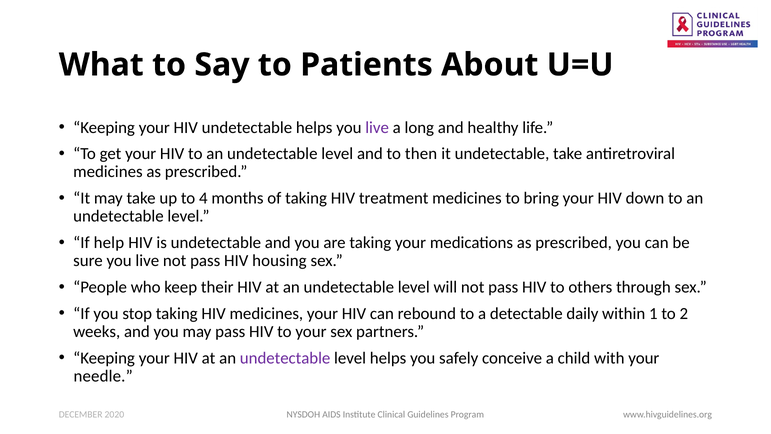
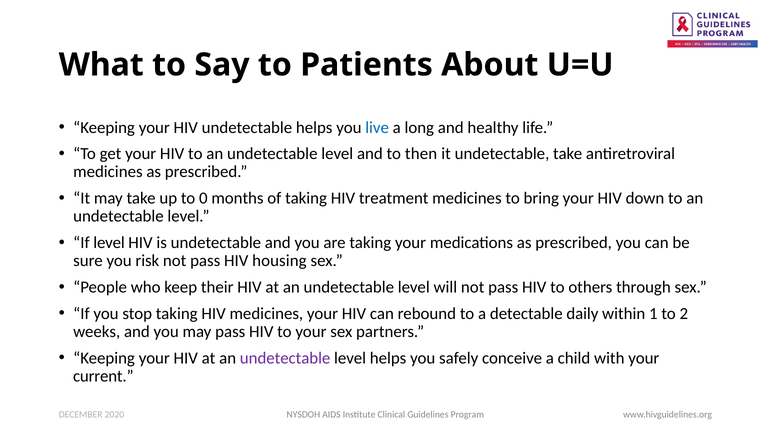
live colour: purple -> blue (377, 127)
4: 4 -> 0 (203, 198)
If help: help -> level (109, 243)
sure you live: live -> risk (147, 261)
needle: needle -> current (103, 376)
